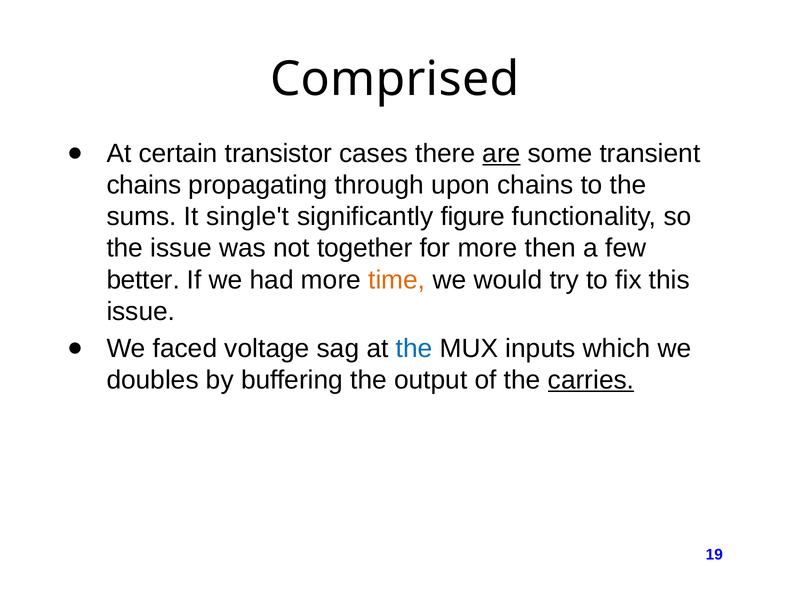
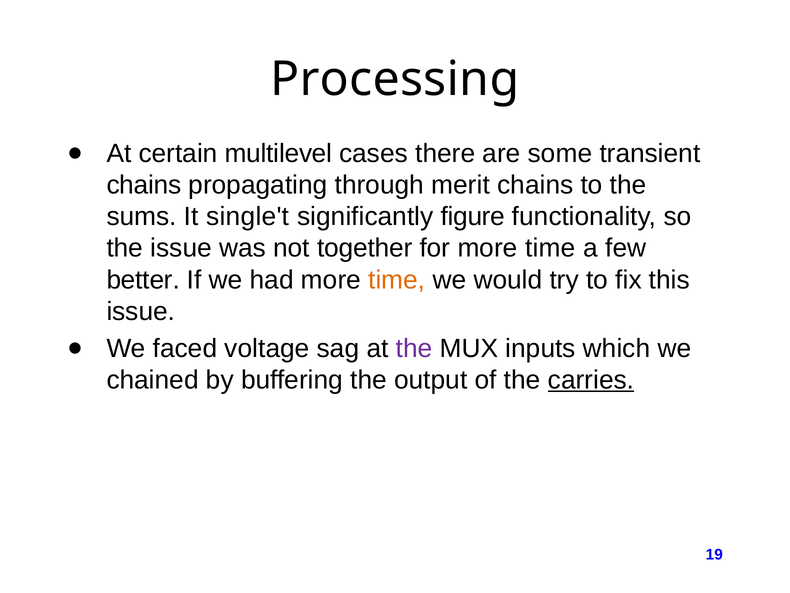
Comprised: Comprised -> Processing (395, 79)
transistor: transistor -> multilevel (278, 153)
are underline: present -> none (501, 153)
upon: upon -> merit (461, 185)
for more then: then -> time (550, 248)
the colour: blue -> purple (414, 348)
doubles: doubles -> chained (153, 380)
